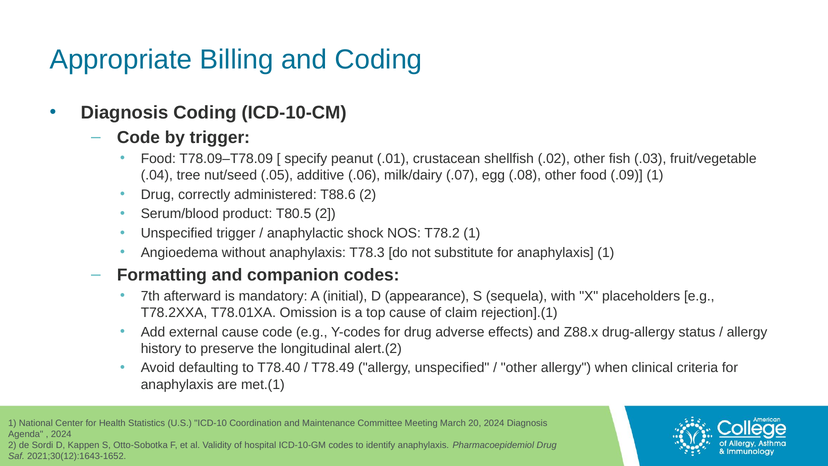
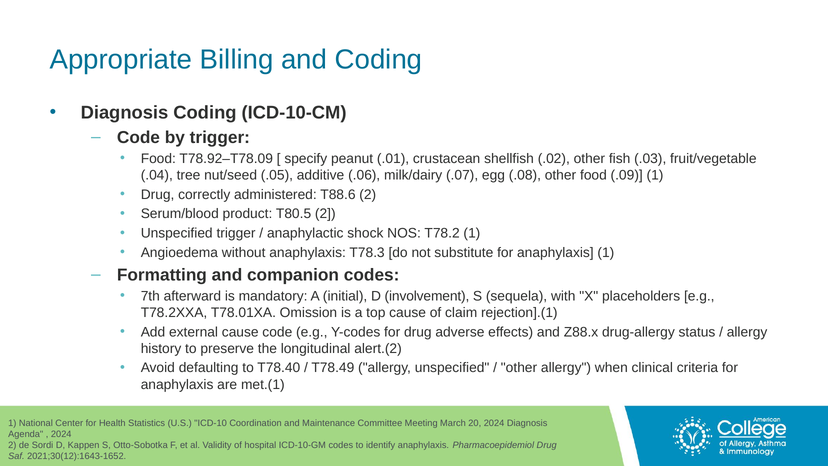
T78.09–T78.09: T78.09–T78.09 -> T78.92–T78.09 (226, 159)
appearance: appearance -> involvement (427, 296)
